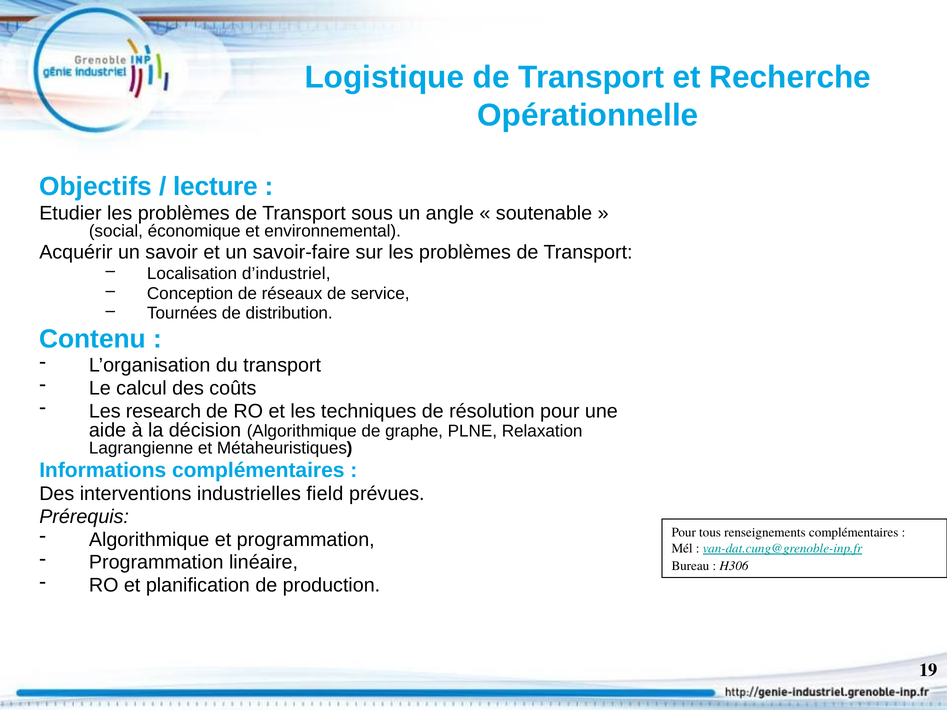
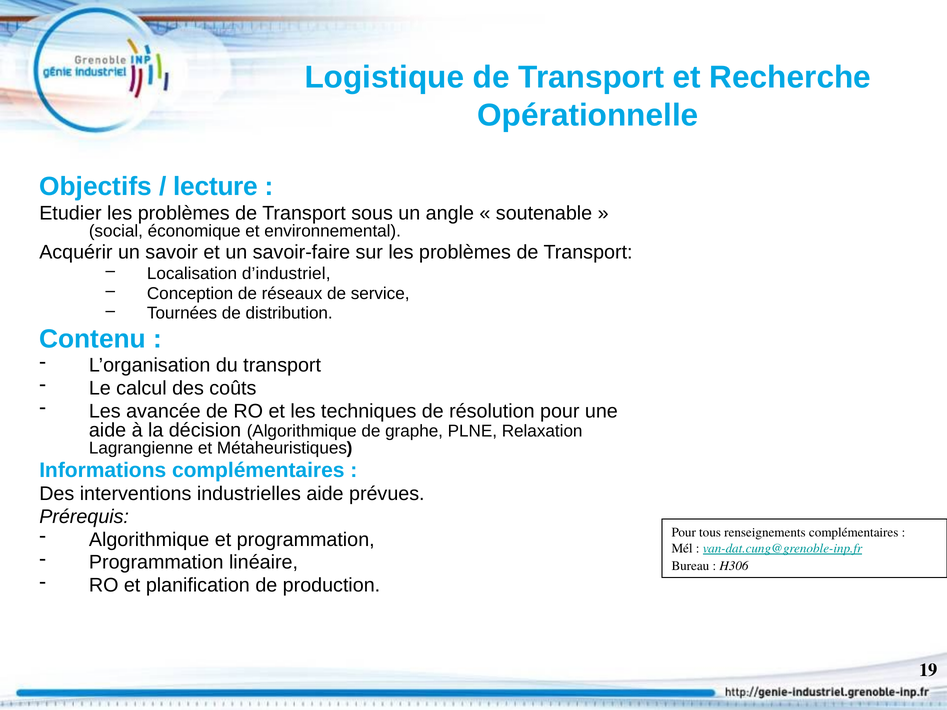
research: research -> avancée (163, 411)
industrielles field: field -> aide (325, 494)
